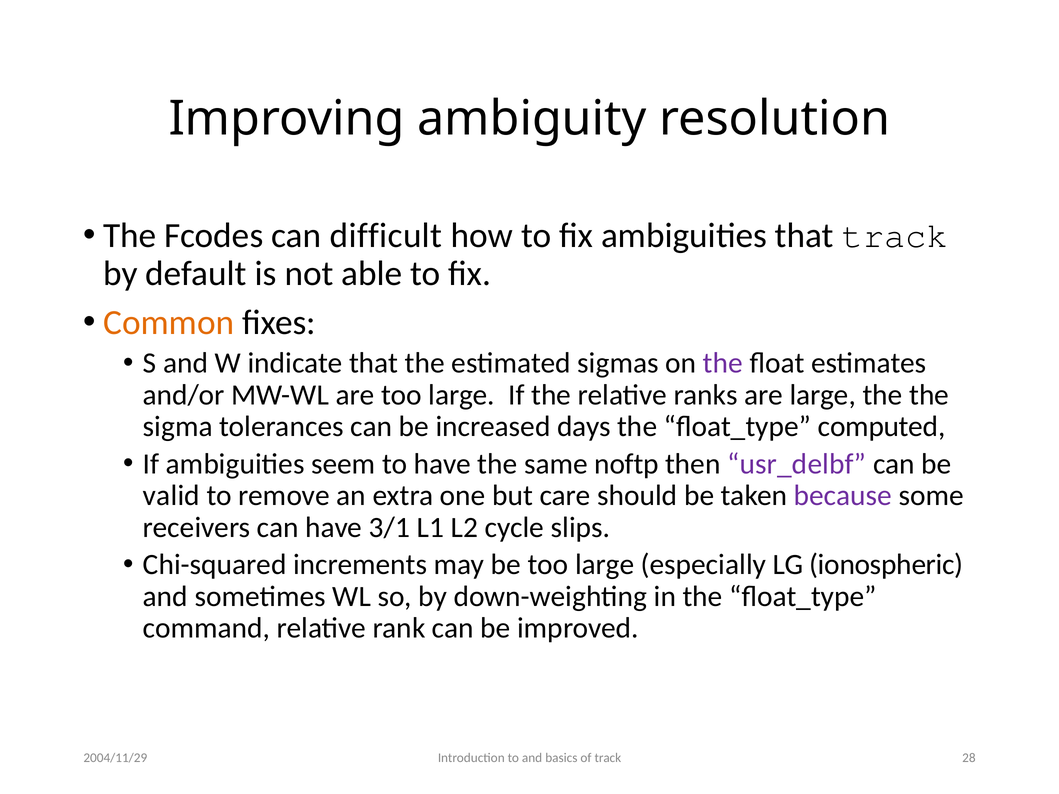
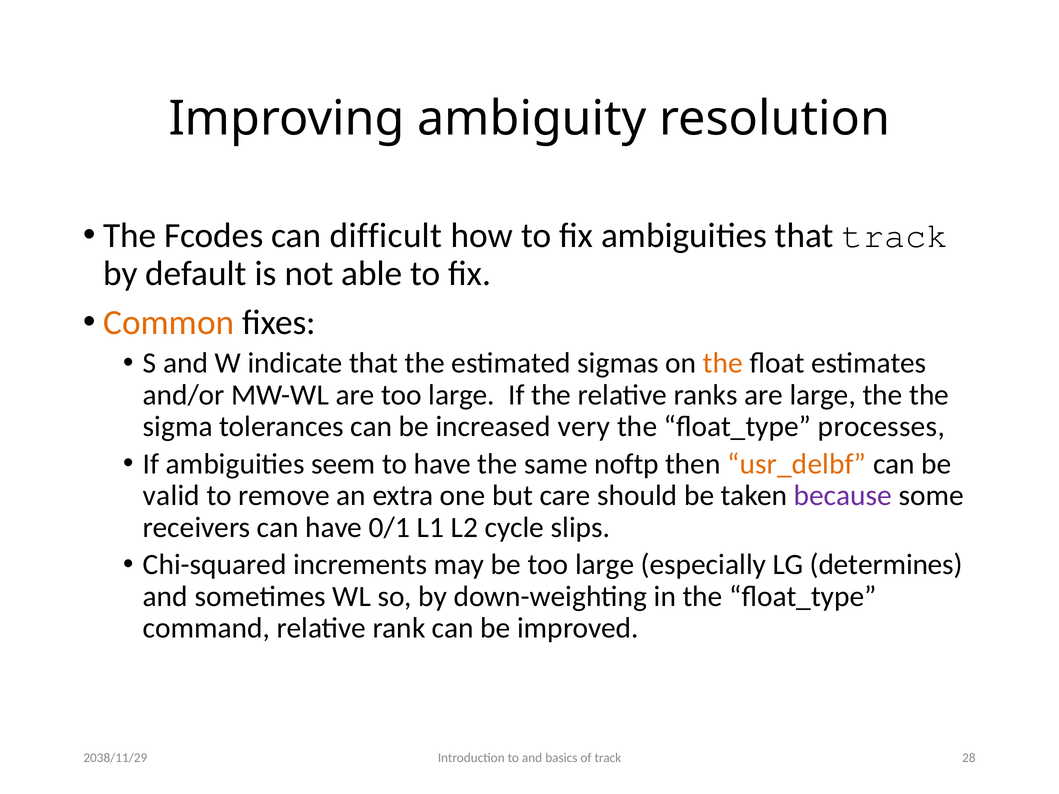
the colour: purple -> orange (723, 363)
days: days -> very (584, 427)
computed: computed -> processes (881, 427)
usr_delbf colour: purple -> orange (797, 464)
3/1: 3/1 -> 0/1 (389, 528)
ionospheric: ionospheric -> determines (886, 565)
2004/11/29: 2004/11/29 -> 2038/11/29 (115, 758)
